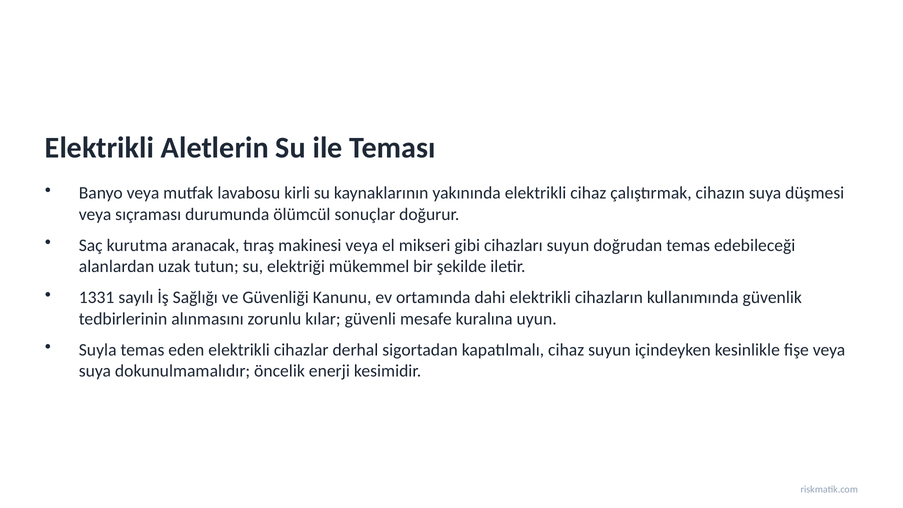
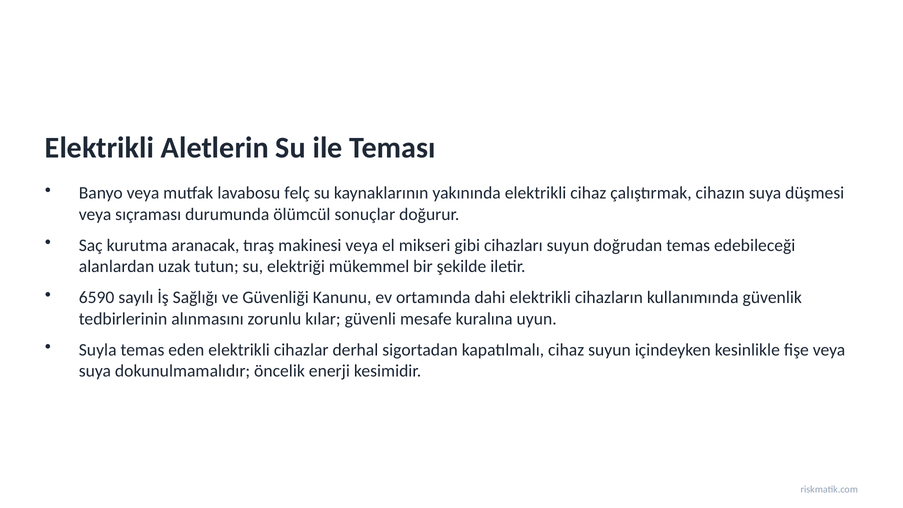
kirli: kirli -> felç (297, 193)
1331: 1331 -> 6590 (97, 298)
